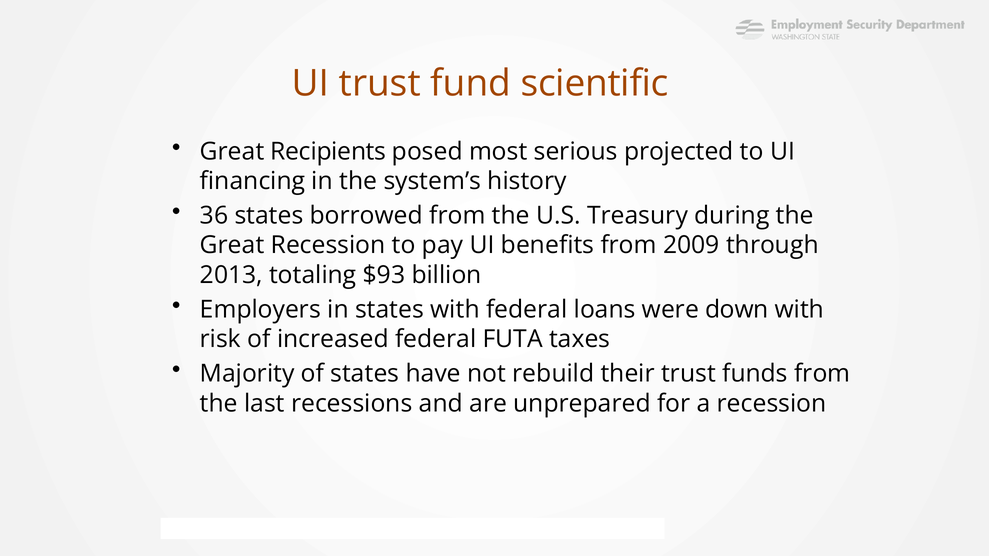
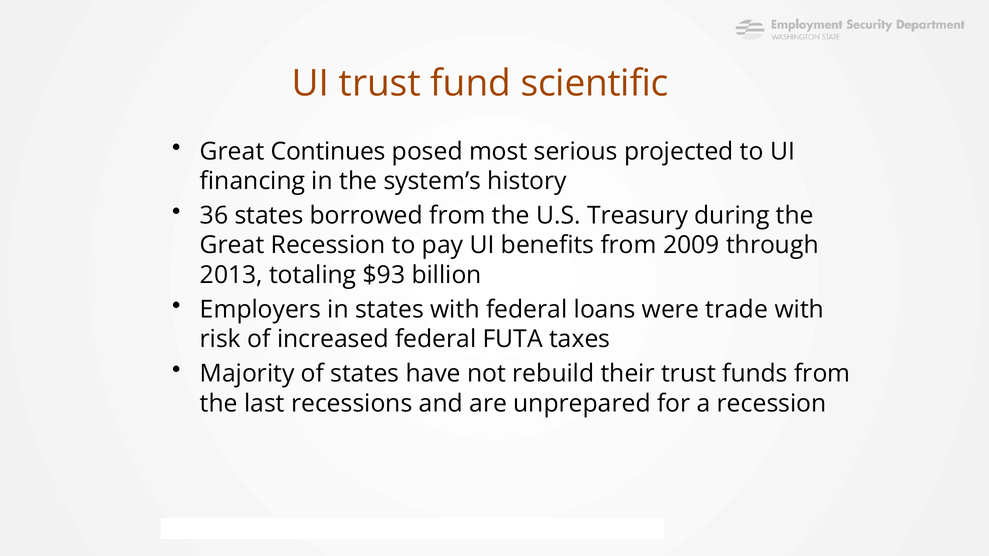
Recipients: Recipients -> Continues (328, 152)
down: down -> trade (737, 310)
